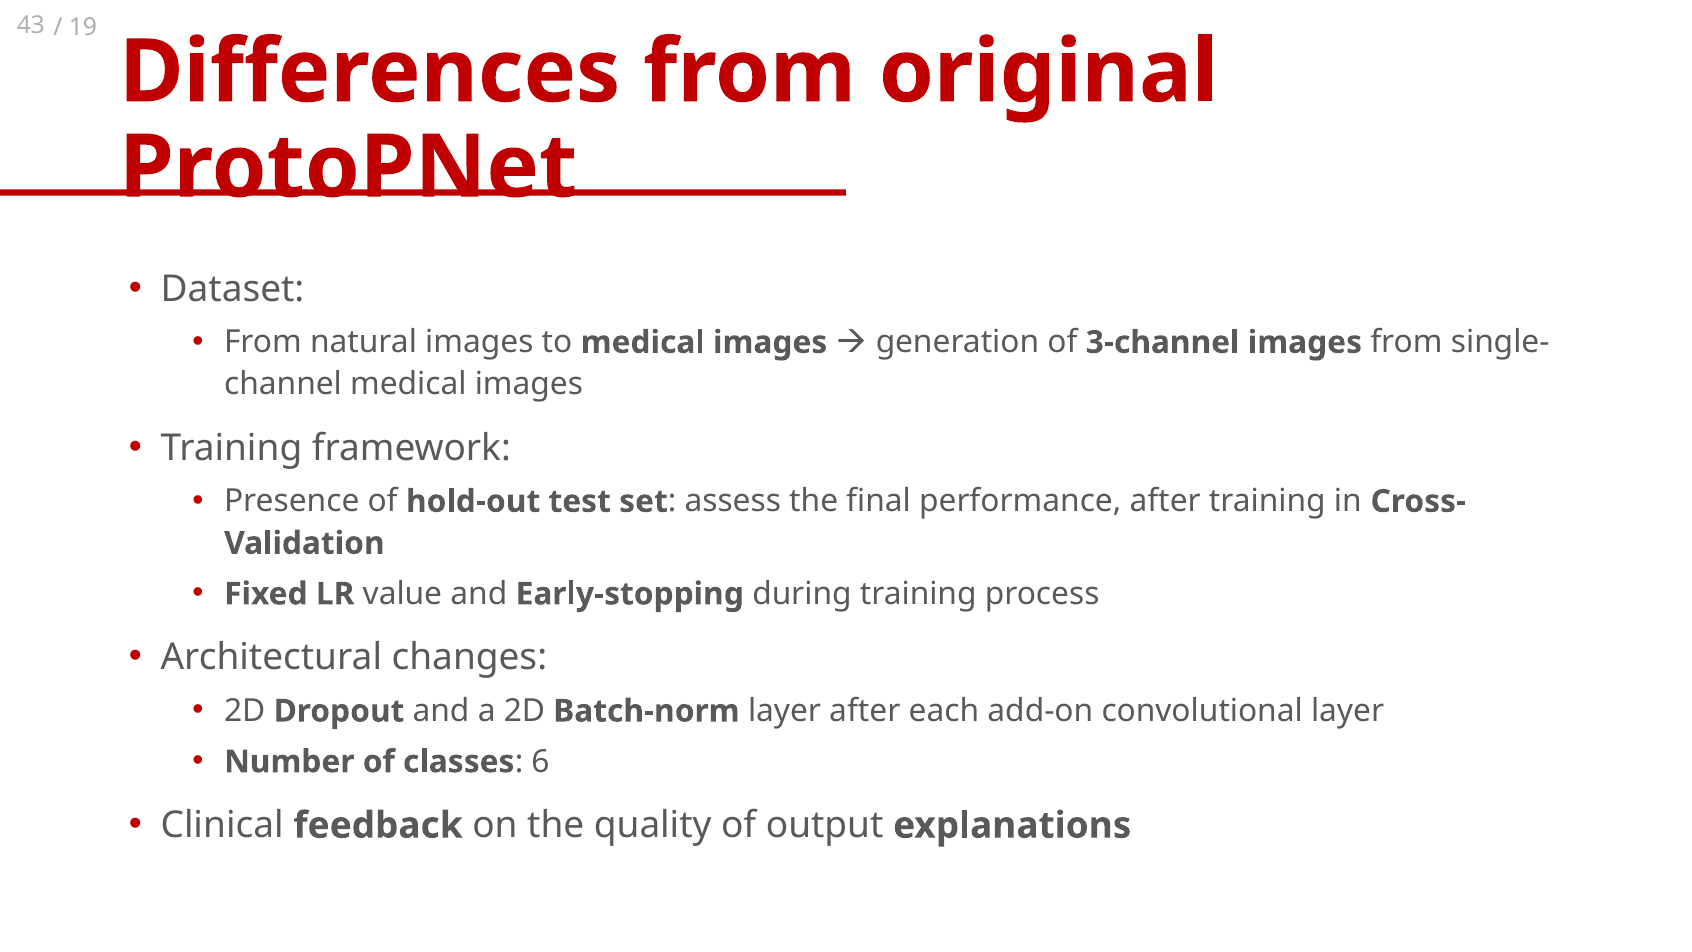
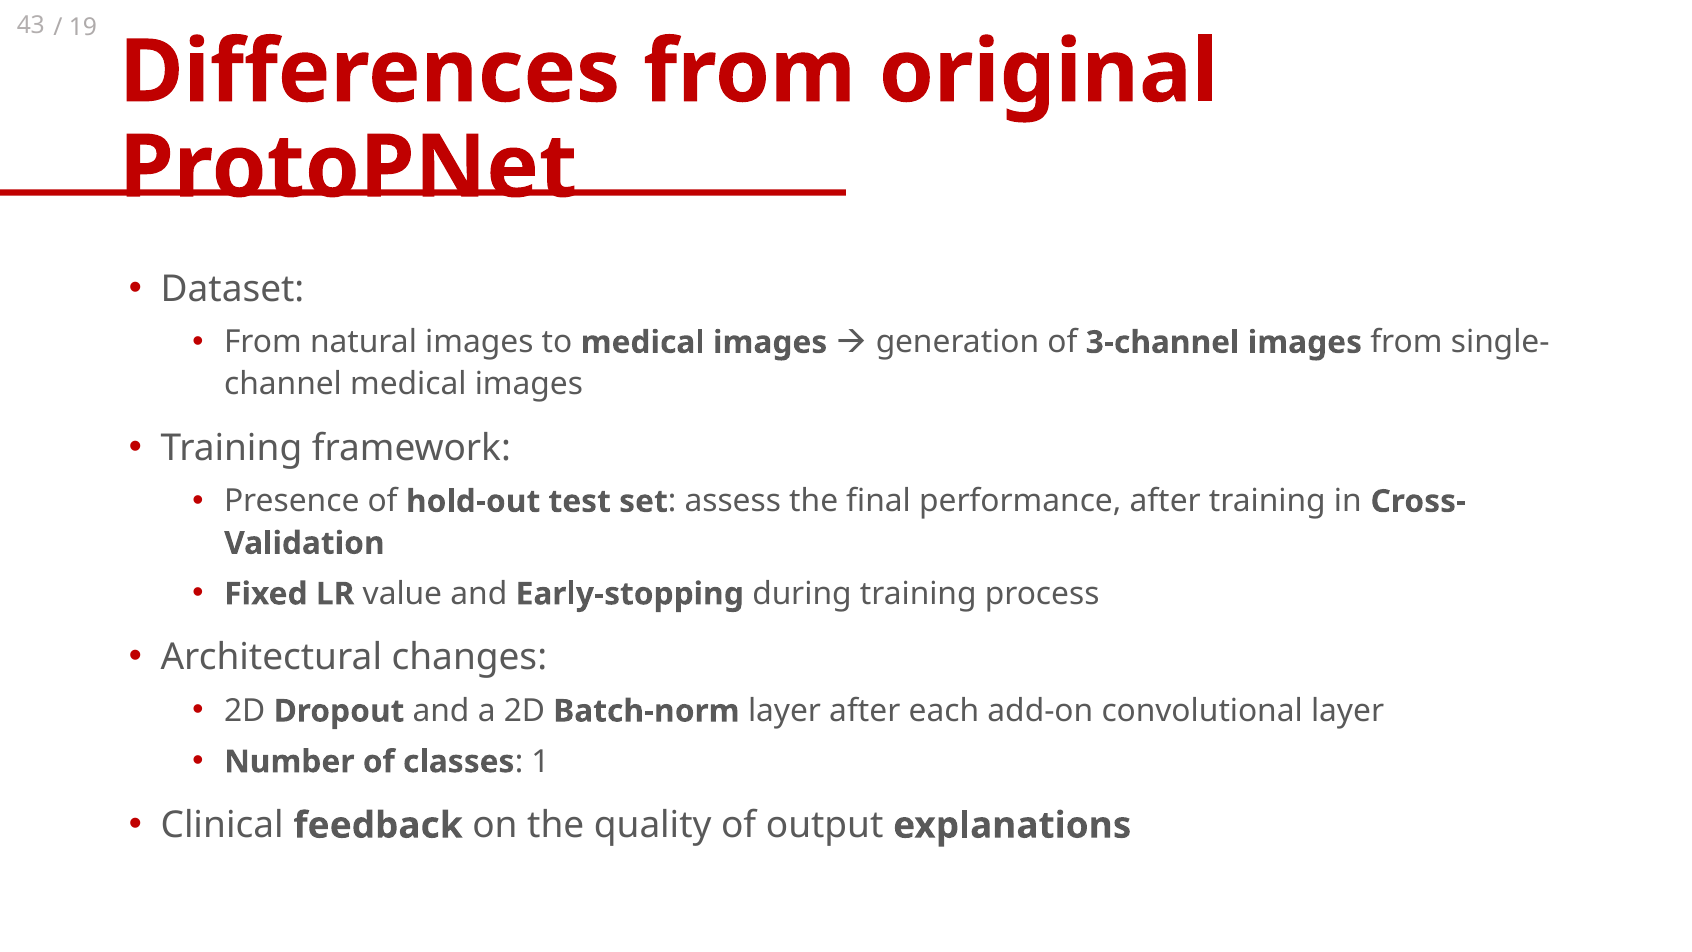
6: 6 -> 1 (541, 762)
